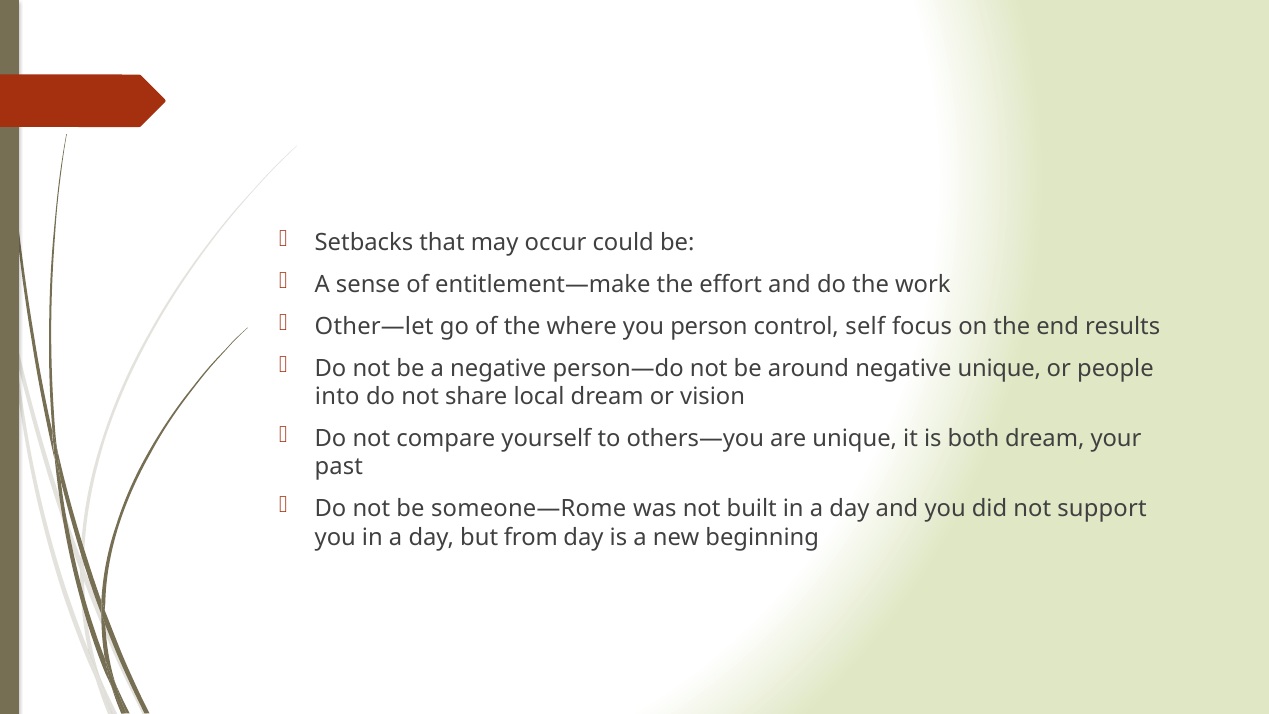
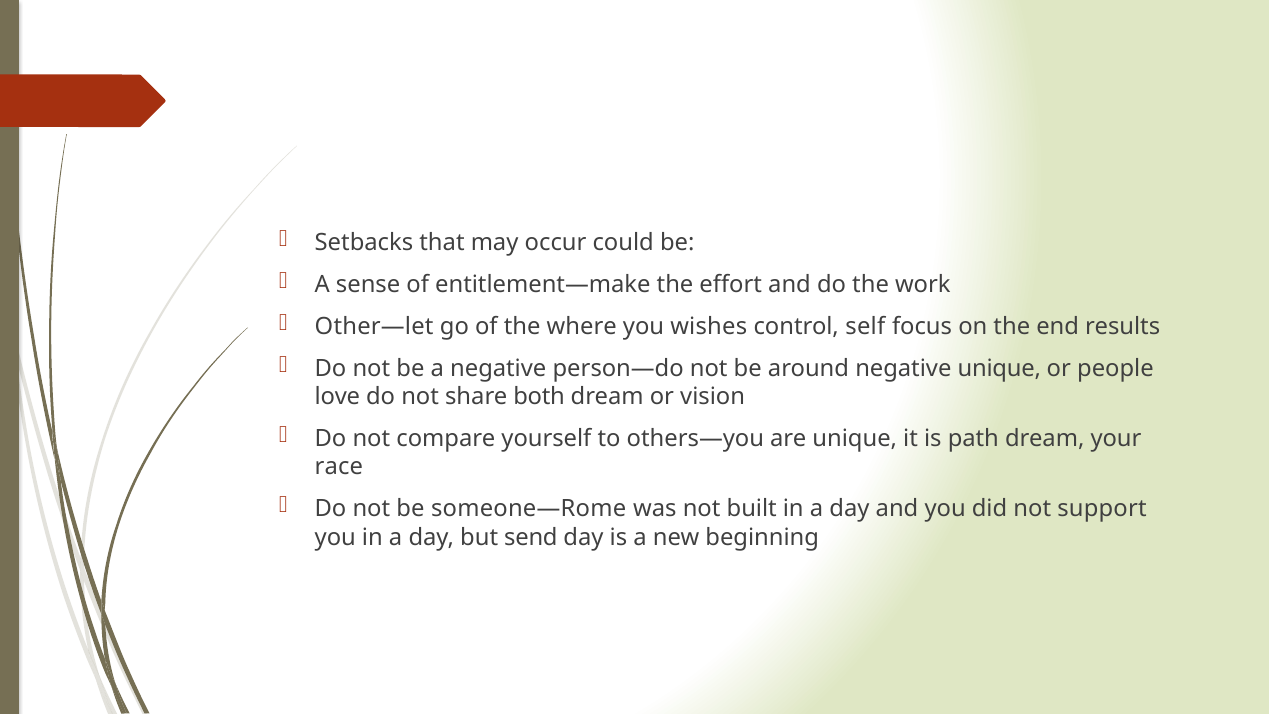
person: person -> wishes (709, 326)
into: into -> love (337, 397)
local: local -> both (539, 397)
both: both -> path (973, 438)
past: past -> race (339, 467)
from: from -> send (531, 537)
